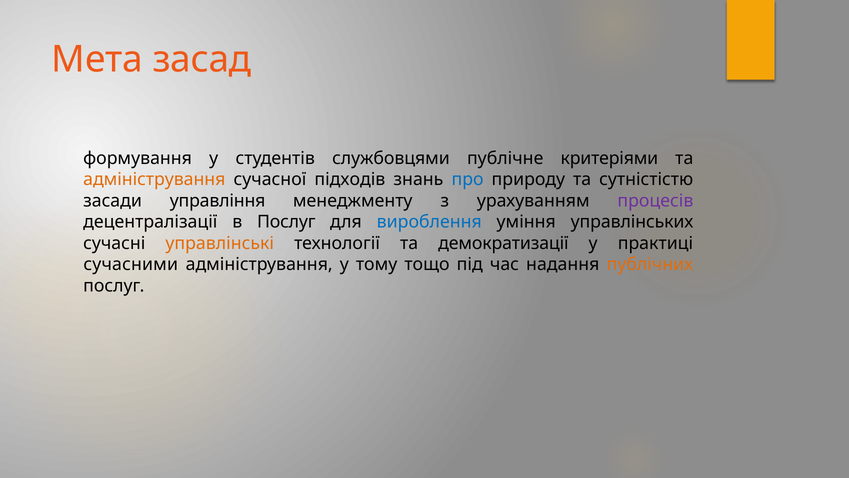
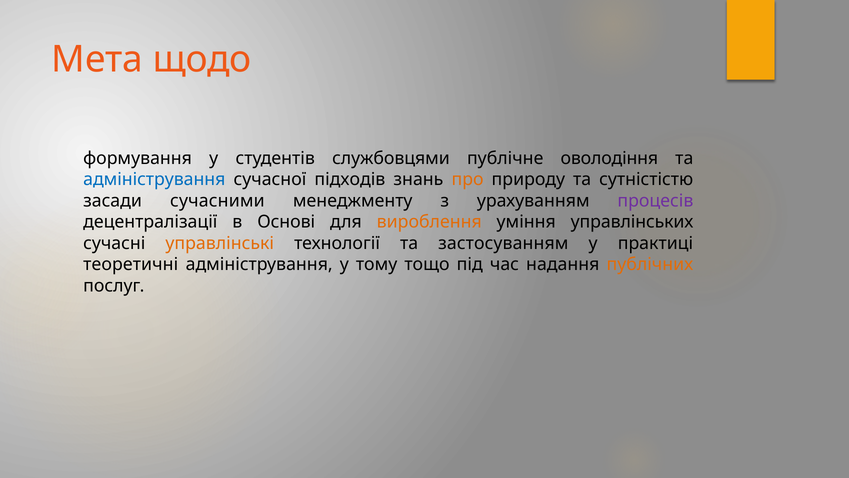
засад: засад -> щодо (202, 60)
критеріями: критеріями -> оволодіння (609, 158)
адміністрування colour: orange -> blue (154, 179)
про colour: blue -> orange (468, 179)
управління: управління -> сучасними (217, 200)
в Послуг: Послуг -> Основі (286, 222)
вироблення colour: blue -> orange (429, 222)
демократизації: демократизації -> застосуванням (503, 243)
сучасними: сучасними -> теоретичні (131, 264)
